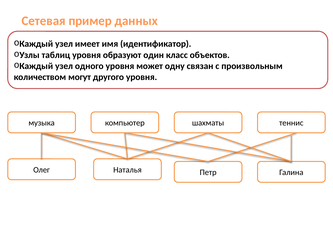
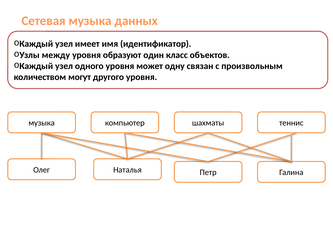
Сетевая пример: пример -> музыка (90, 21)
таблиц: таблиц -> между (56, 55)
